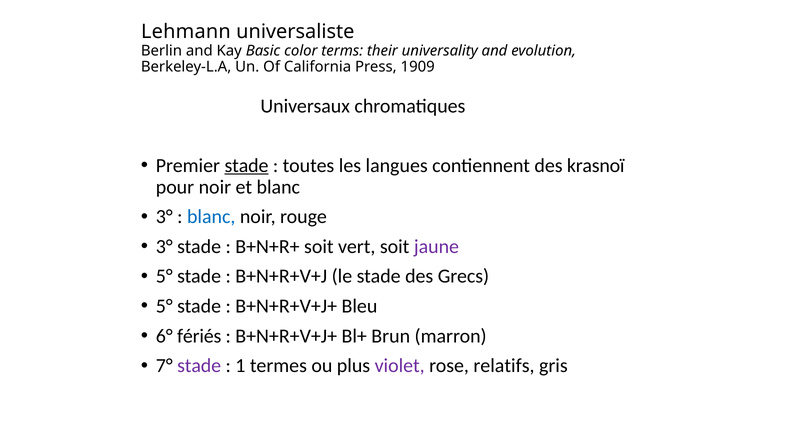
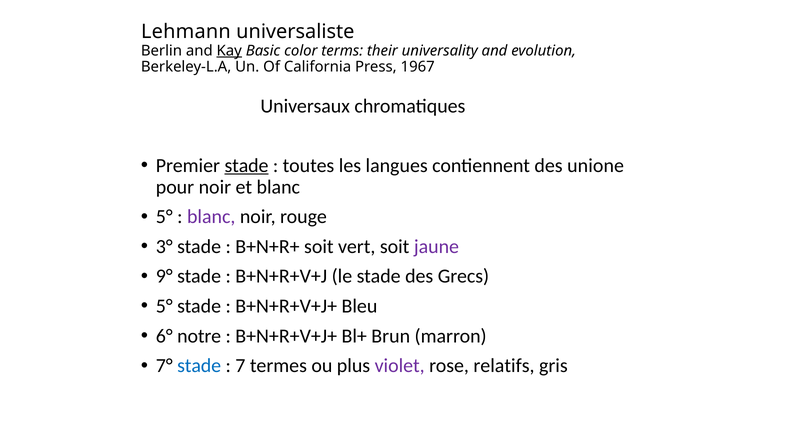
Kay underline: none -> present (229, 51)
1909: 1909 -> 1967 (418, 67)
krasnoï: krasnoï -> unione (596, 166)
3°: 3° -> 5° (164, 217)
blanc colour: blue -> purple (211, 217)
5°: 5° -> 9° (164, 277)
fériés: fériés -> notre (199, 336)
stade colour: purple -> blue (199, 366)
1: 1 -> 7 (240, 366)
